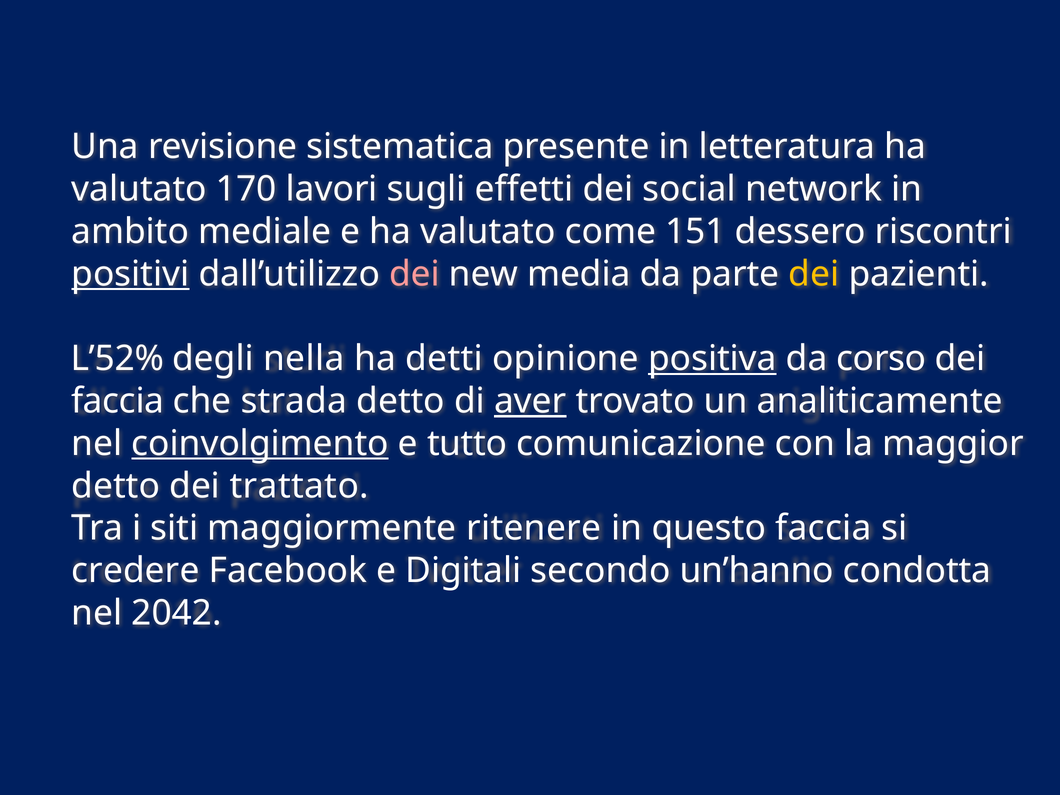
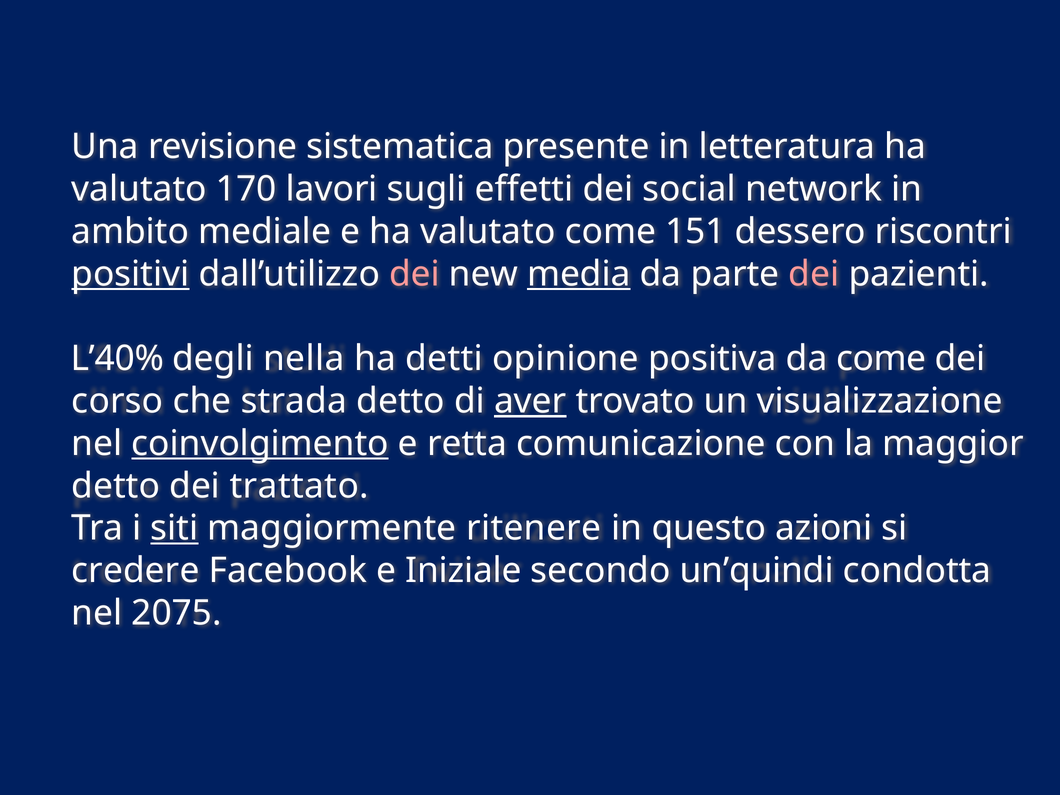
media underline: none -> present (579, 274)
dei colour: yellow -> pink (814, 274)
L’52%: L’52% -> L’40% (117, 359)
positiva underline: present -> none (712, 359)
da corso: corso -> come (881, 359)
faccia: faccia -> corso (117, 401)
analiticamente: analiticamente -> visualizzazione (880, 401)
tutto: tutto -> retta (467, 443)
siti underline: none -> present (174, 528)
questo faccia: faccia -> azioni (824, 528)
Digitali: Digitali -> Iniziale (463, 571)
un’hanno: un’hanno -> un’quindi (757, 571)
2042: 2042 -> 2075 (177, 613)
